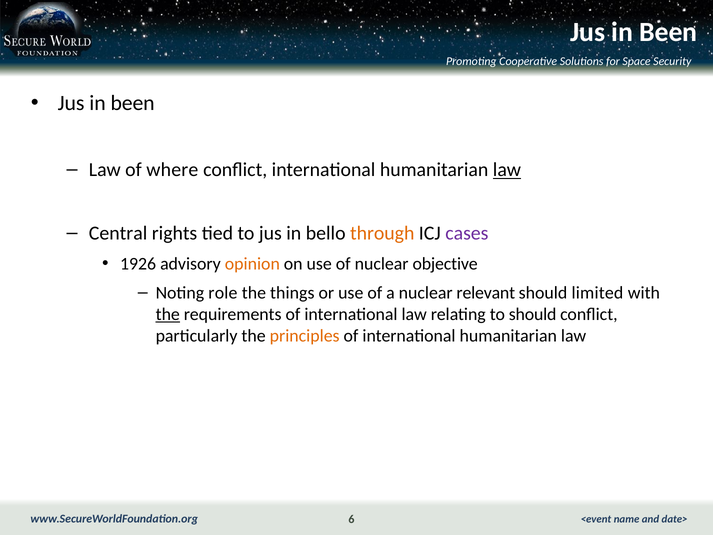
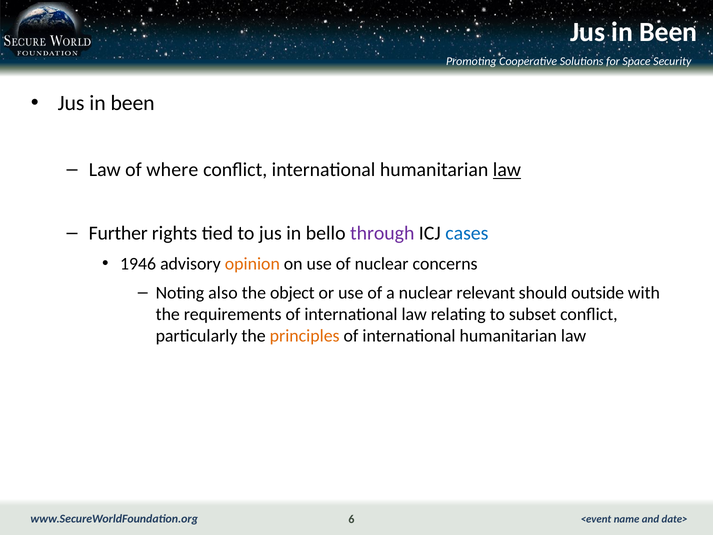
Central: Central -> Further (118, 233)
through colour: orange -> purple (382, 233)
cases colour: purple -> blue (467, 233)
1926: 1926 -> 1946 (138, 264)
objective: objective -> concerns (445, 264)
role: role -> also (223, 293)
things: things -> object (292, 293)
limited: limited -> outside (598, 293)
the underline: present -> none (168, 314)
to should: should -> subset (533, 314)
